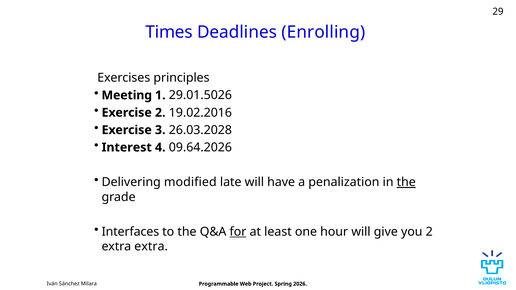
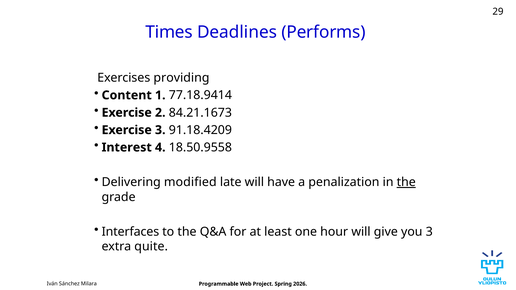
Enrolling: Enrolling -> Performs (324, 32)
principles: principles -> providing (181, 78)
Meeting: Meeting -> Content (127, 95)
29.01.5026: 29.01.5026 -> 77.18.9414 (200, 95)
19.02.2016: 19.02.2016 -> 84.21.1673 (200, 113)
26.03.2028: 26.03.2028 -> 91.18.4209 (200, 130)
09.64.2026: 09.64.2026 -> 18.50.9558 (200, 148)
for underline: present -> none (238, 232)
you 2: 2 -> 3 (429, 232)
extra extra: extra -> quite (151, 247)
